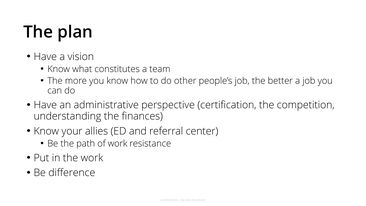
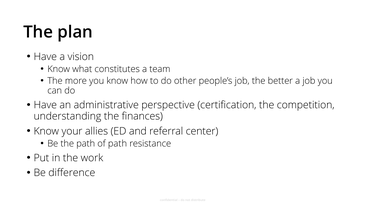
of work: work -> path (117, 143)
